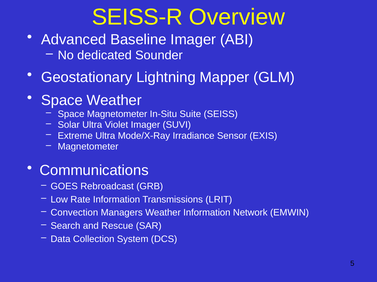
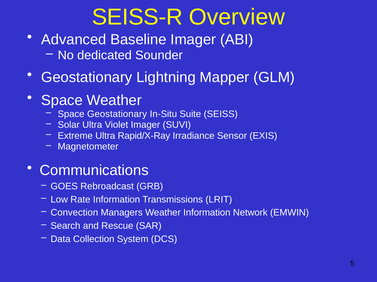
Space Magnetometer: Magnetometer -> Geostationary (117, 114)
Mode/X-Ray: Mode/X-Ray -> Rapid/X-Ray (144, 136)
